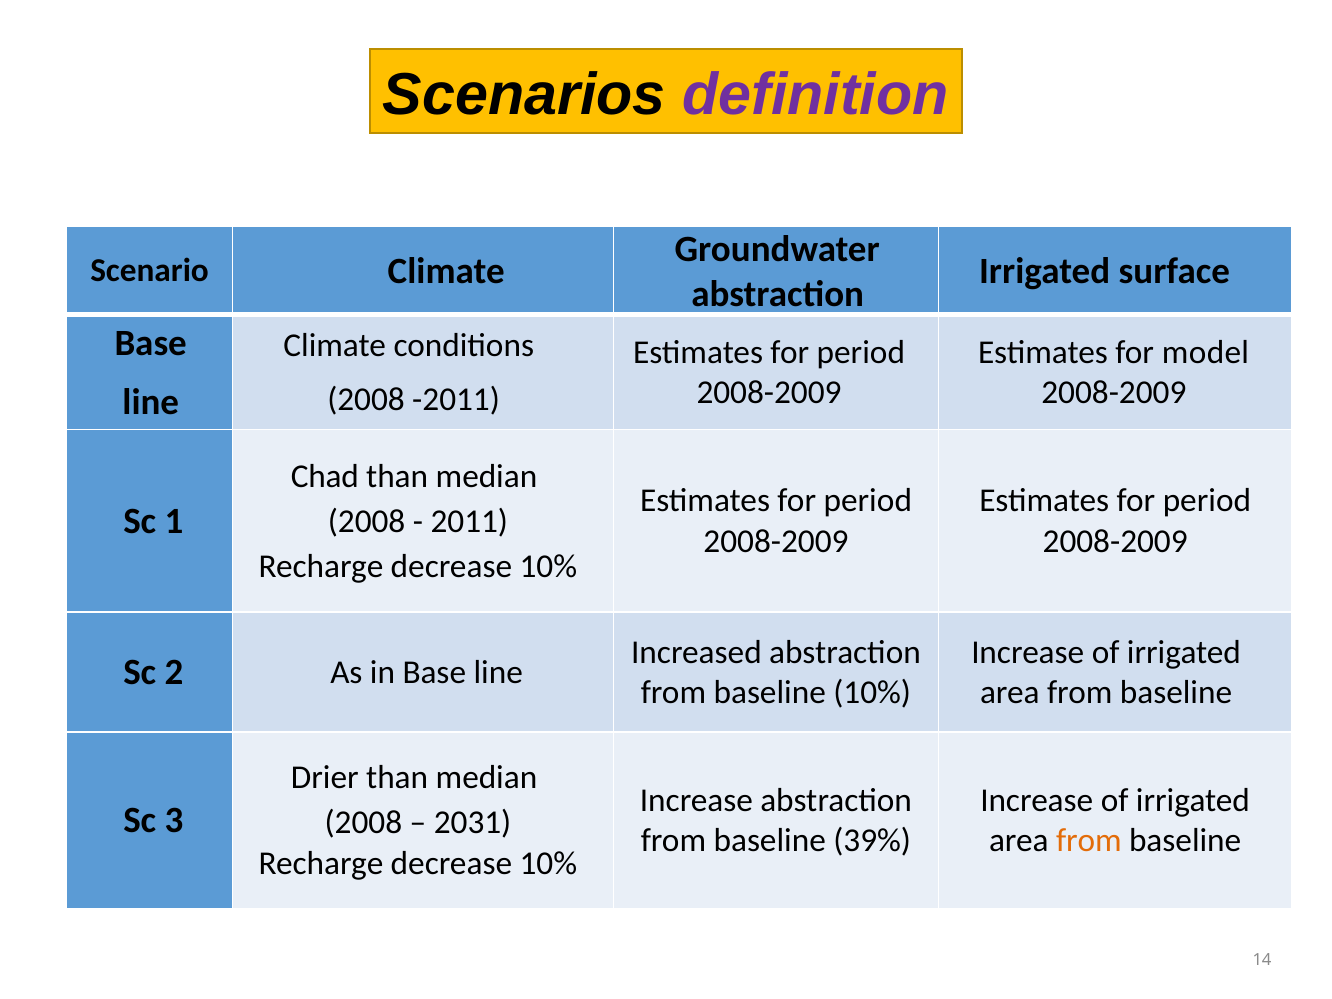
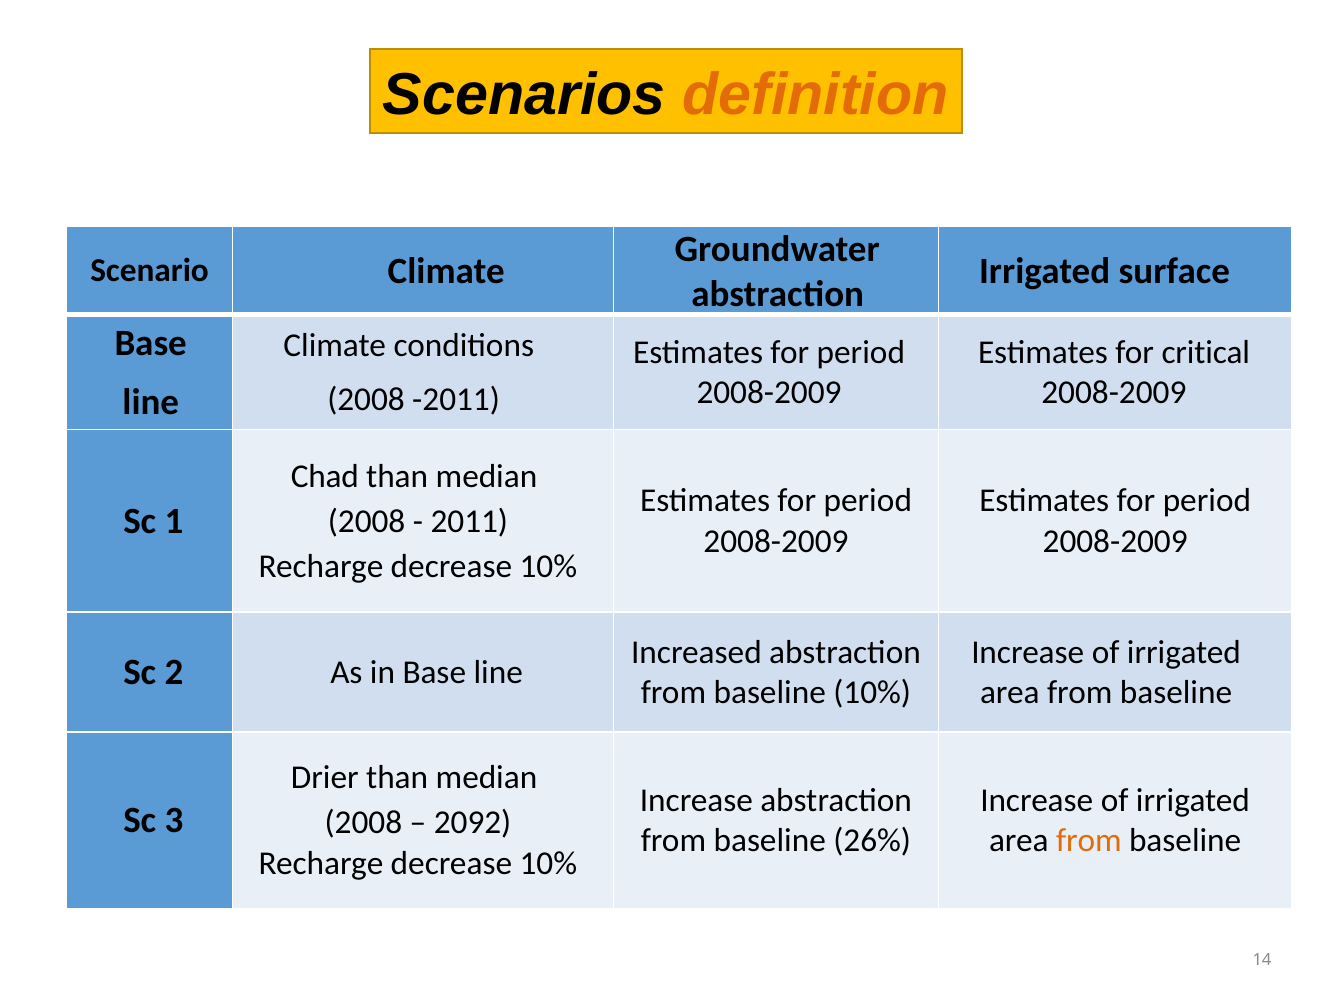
definition colour: purple -> orange (815, 95)
model: model -> critical (1206, 352)
2031: 2031 -> 2092 (473, 823)
39%: 39% -> 26% (872, 841)
